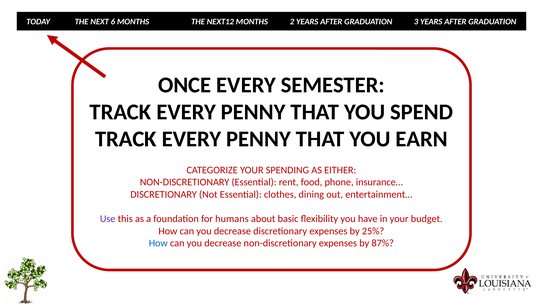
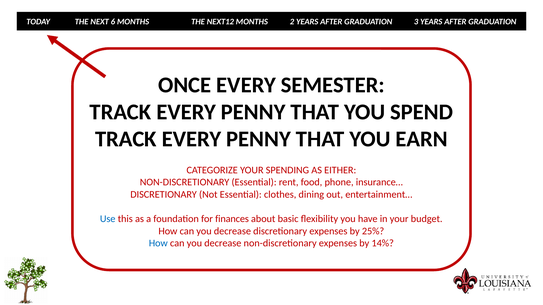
Use colour: purple -> blue (108, 219)
humans: humans -> finances (232, 219)
87%: 87% -> 14% (383, 244)
